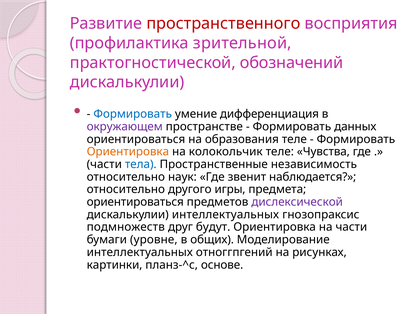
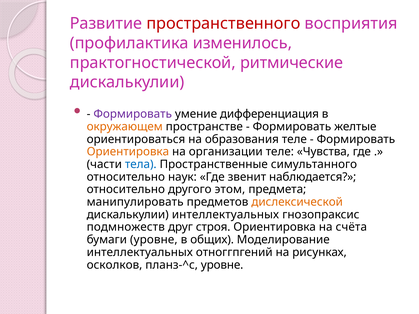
зрительной: зрительной -> изменилось (242, 43)
обозначений: обозначений -> ритмические (292, 63)
Формировать colour: blue -> purple (133, 114)
окружающем colour: purple -> orange (125, 127)
данных: данных -> желтые (355, 127)
колокольчик: колокольчик -> организации (226, 152)
независимость: независимость -> симультанного (314, 164)
игры: игры -> этом (230, 190)
ориентироваться: ориентироваться -> манипулировать (135, 202)
дислексической colour: purple -> orange (297, 202)
будут: будут -> строя (213, 227)
на части: части -> счёта (351, 227)
картинки: картинки -> осколков (115, 265)
планз-^с основе: основе -> уровне (222, 265)
